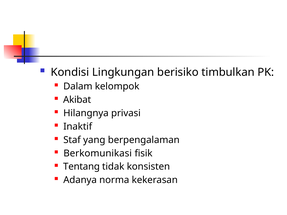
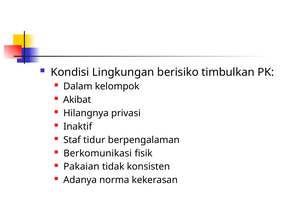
yang: yang -> tidur (94, 140)
Tentang: Tentang -> Pakaian (81, 167)
